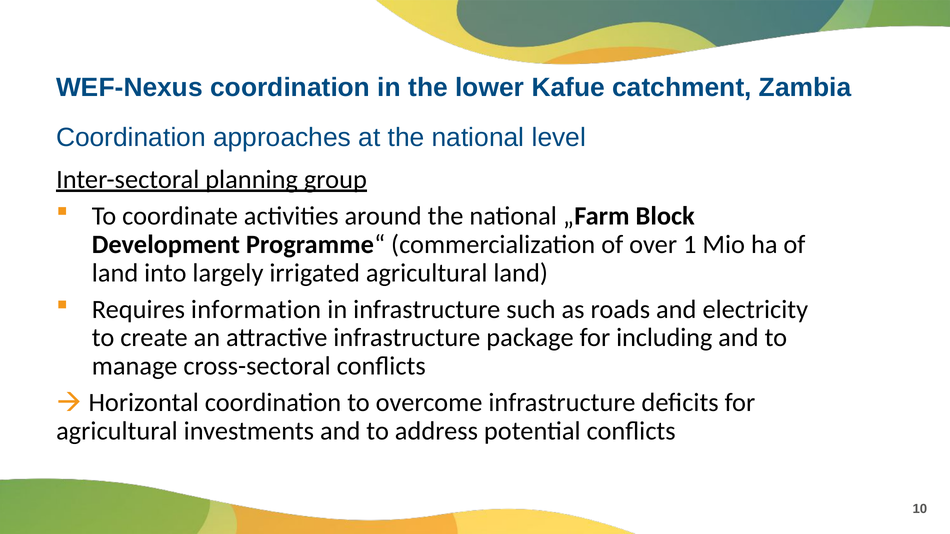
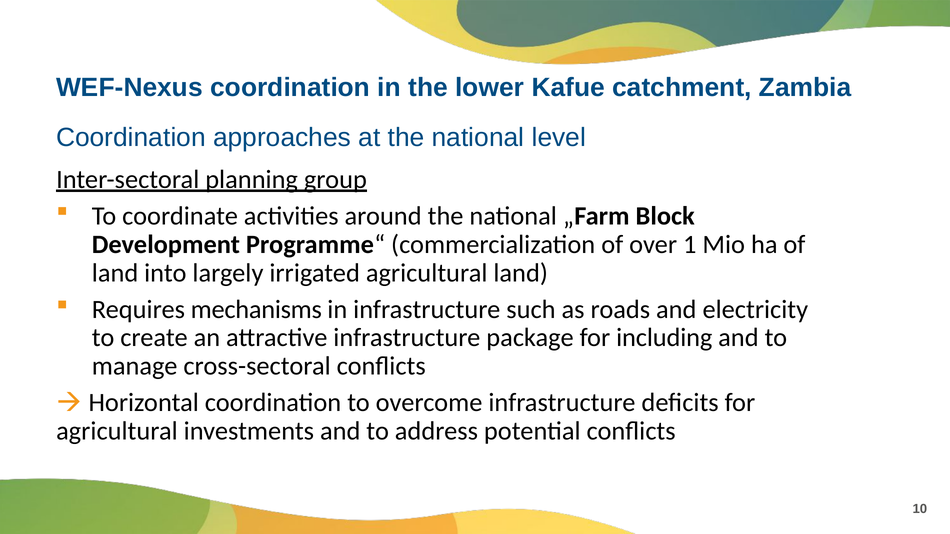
information: information -> mechanisms (256, 310)
